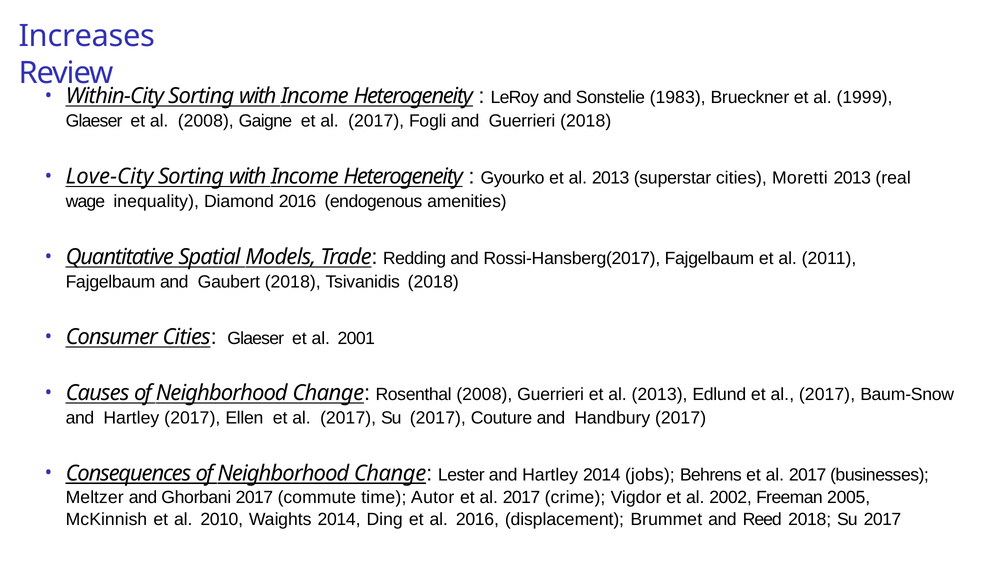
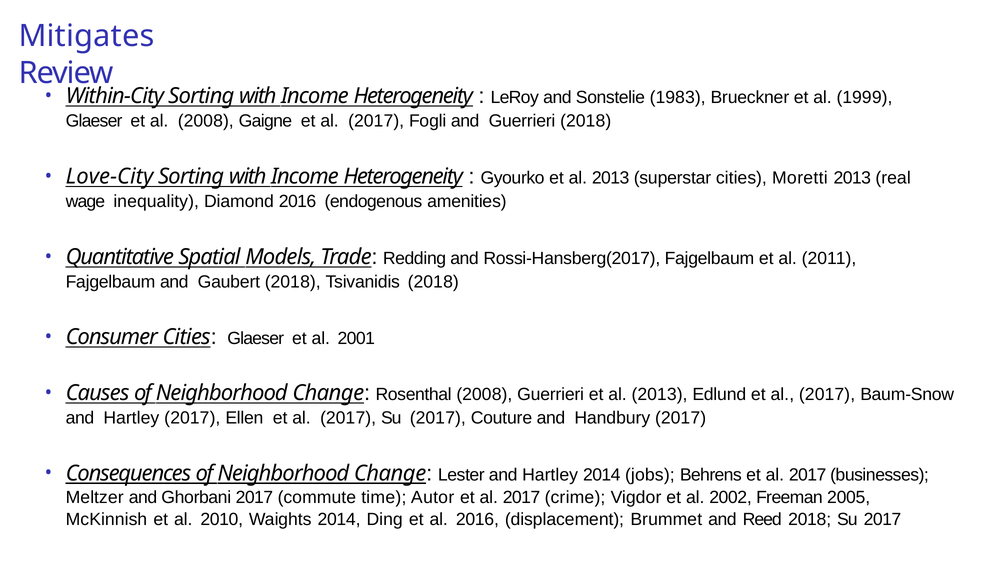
Increases: Increases -> Mitigates (87, 36)
